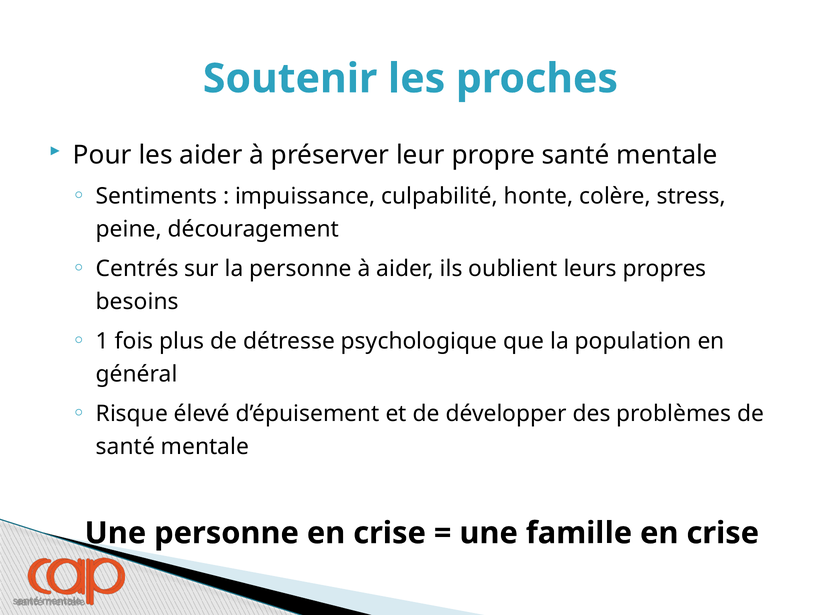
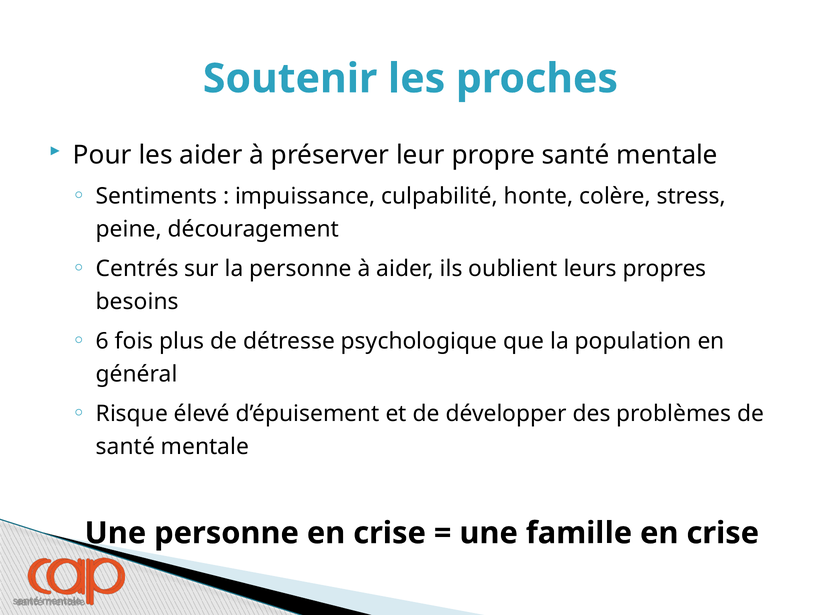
1: 1 -> 6 (102, 342)
